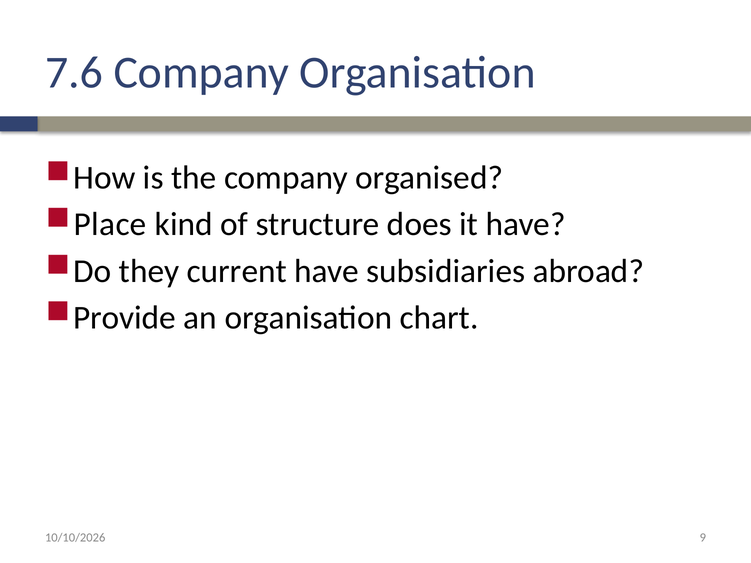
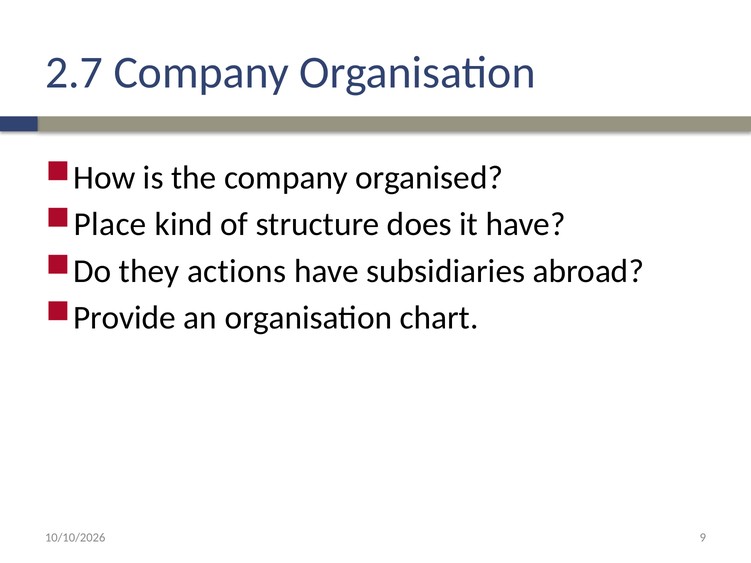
7.6: 7.6 -> 2.7 (74, 73)
current: current -> actions (237, 271)
